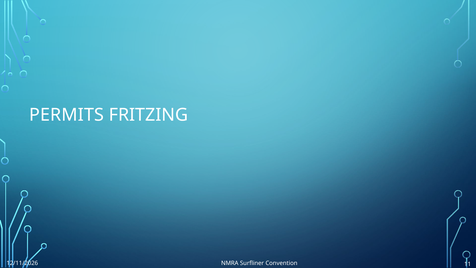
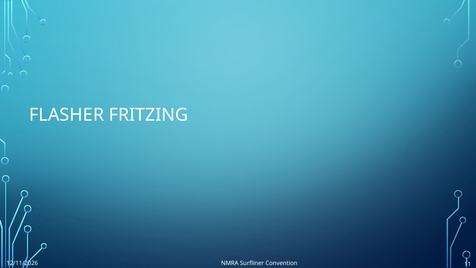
PERMITS: PERMITS -> FLASHER (67, 115)
